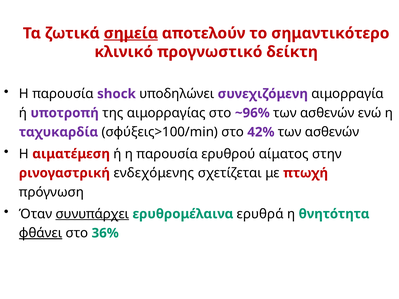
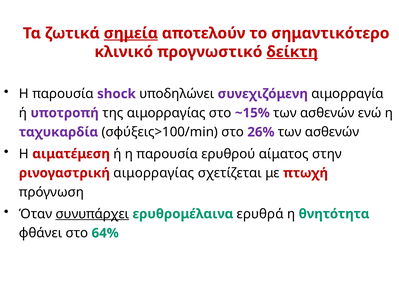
δείκτη underline: none -> present (292, 52)
~96%: ~96% -> ~15% (252, 113)
42%: 42% -> 26% (261, 132)
ρινογαστρική ενδεχόμενης: ενδεχόμενης -> αιμορραγίας (154, 173)
φθάνει underline: present -> none (41, 233)
36%: 36% -> 64% (105, 233)
